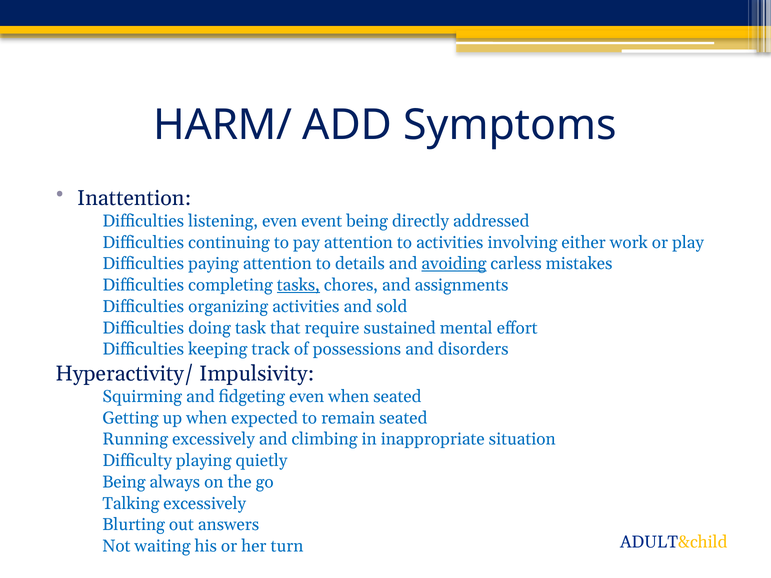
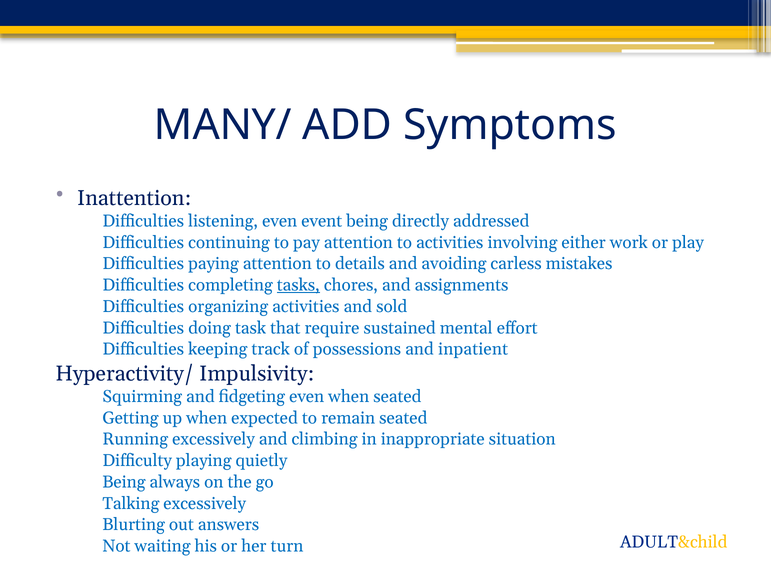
HARM/: HARM/ -> MANY/ (223, 125)
avoiding underline: present -> none (454, 264)
disorders: disorders -> inpatient (473, 349)
